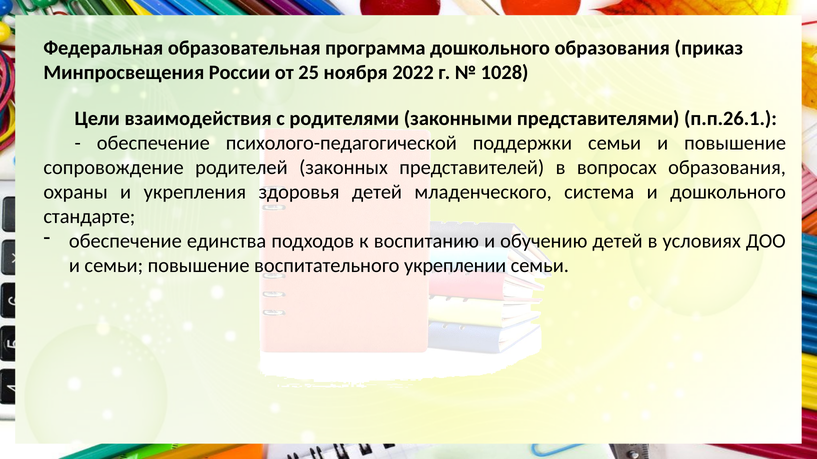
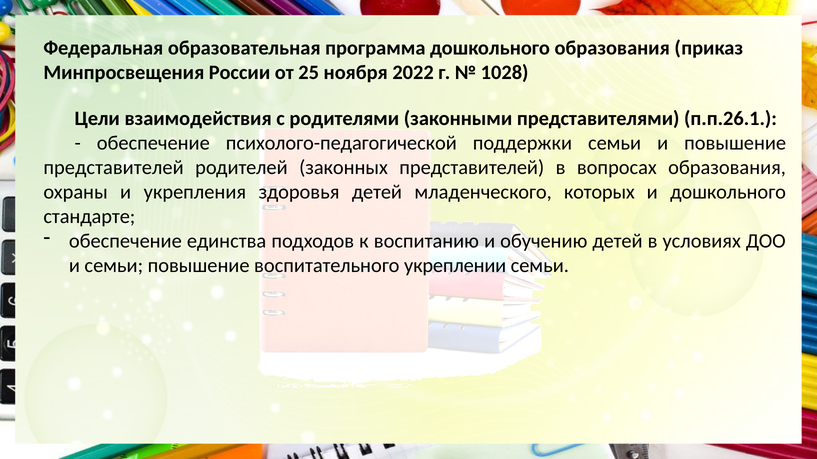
сопровождение: сопровождение -> представителей (114, 168)
система: система -> которых (599, 192)
